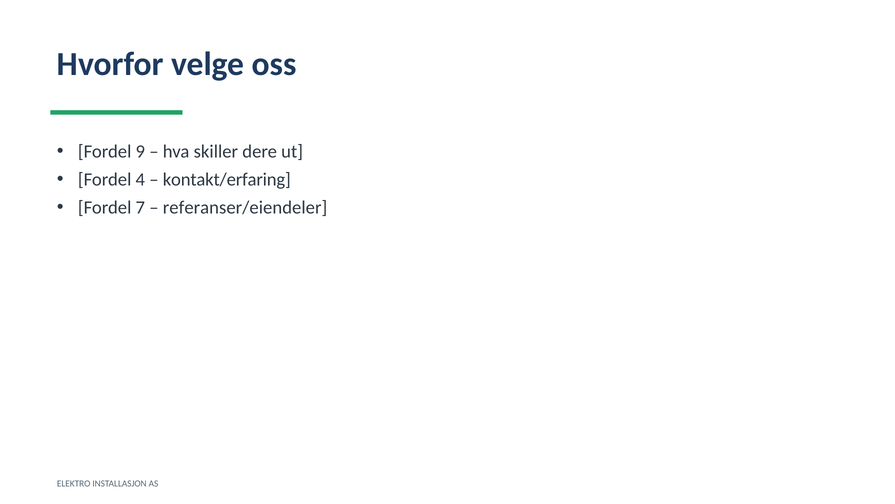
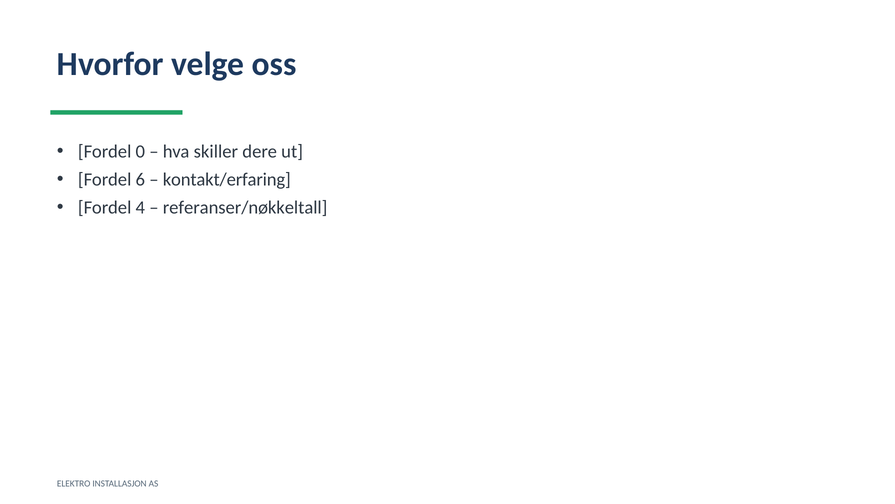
9: 9 -> 0 (140, 152)
4: 4 -> 6 (140, 180)
7: 7 -> 4 (140, 208)
referanser/eiendeler: referanser/eiendeler -> referanser/nøkkeltall (245, 208)
